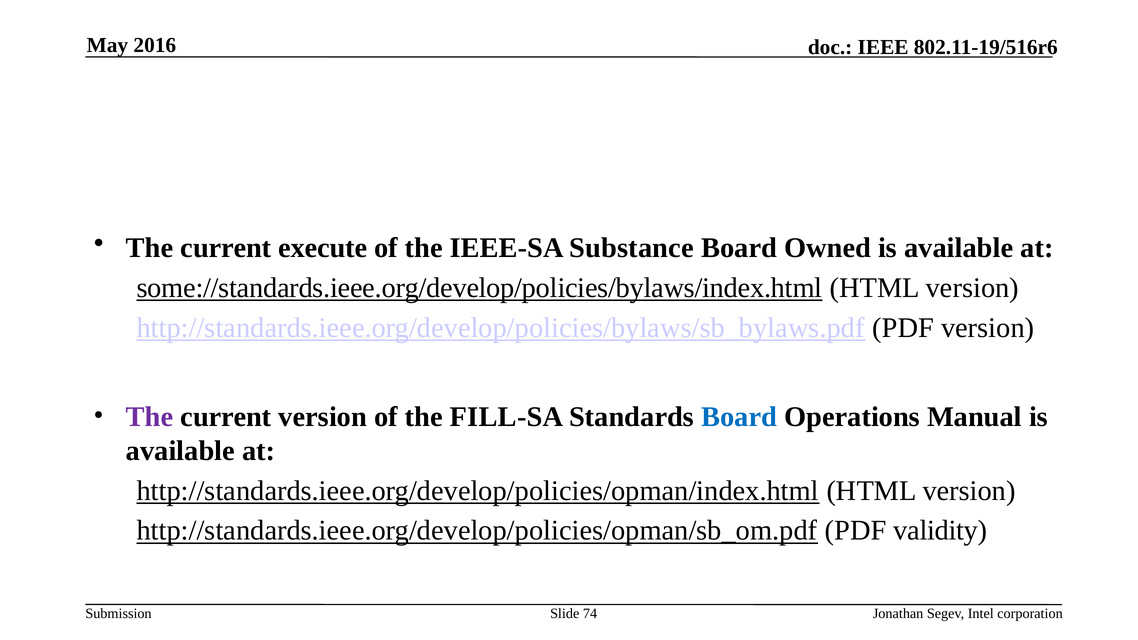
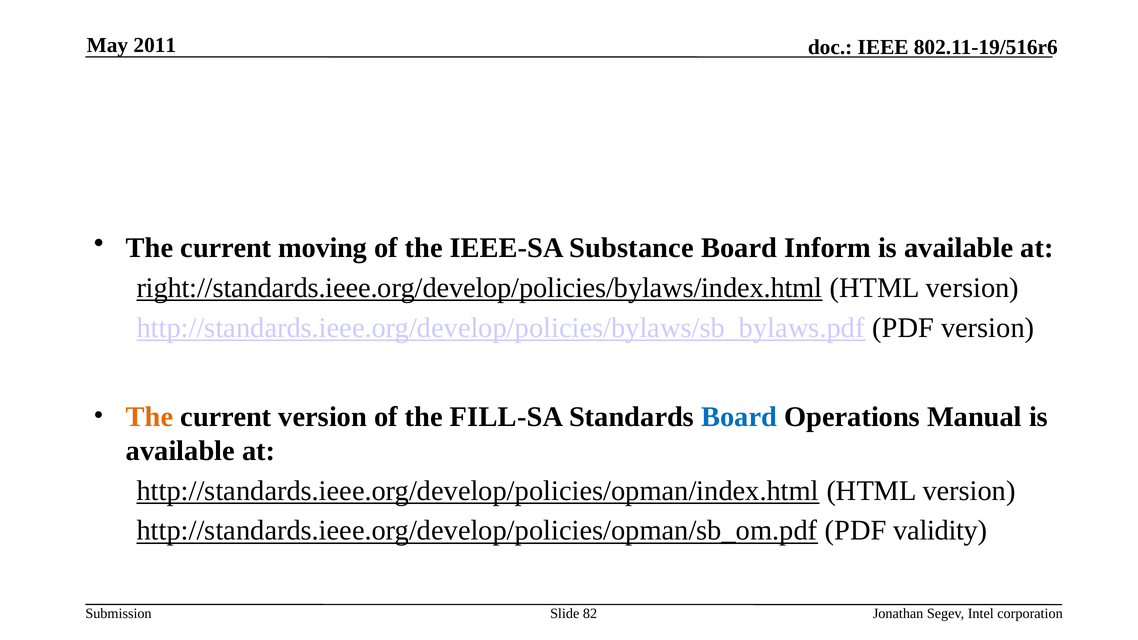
2016: 2016 -> 2011 (155, 45)
execute: execute -> moving (323, 248)
Owned: Owned -> Inform (828, 248)
some://standards.ieee.org/develop/policies/bylaws/index.html: some://standards.ieee.org/develop/policies/bylaws/index.html -> right://standards.ieee.org/develop/policies/bylaws/index.html (479, 288)
The colour: purple -> orange (150, 417)
74: 74 -> 82 (590, 614)
